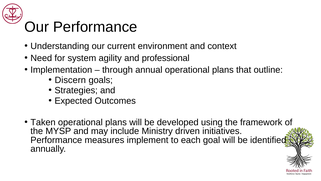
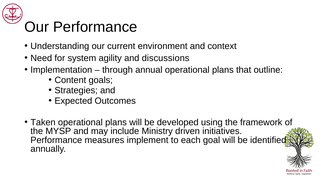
professional: professional -> discussions (166, 58)
Discern: Discern -> Content (70, 80)
